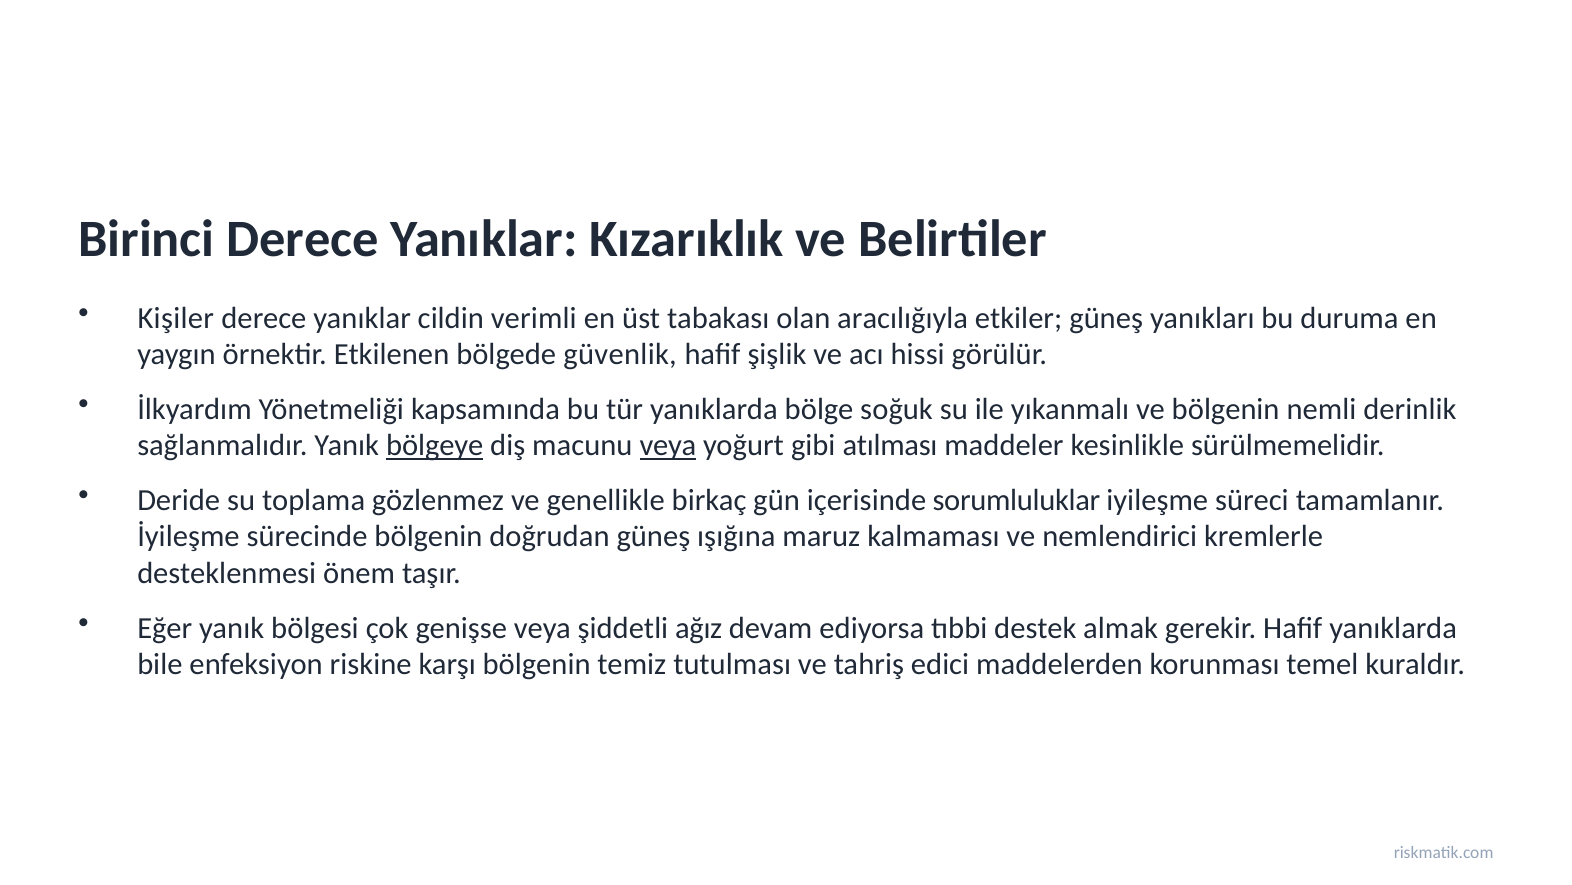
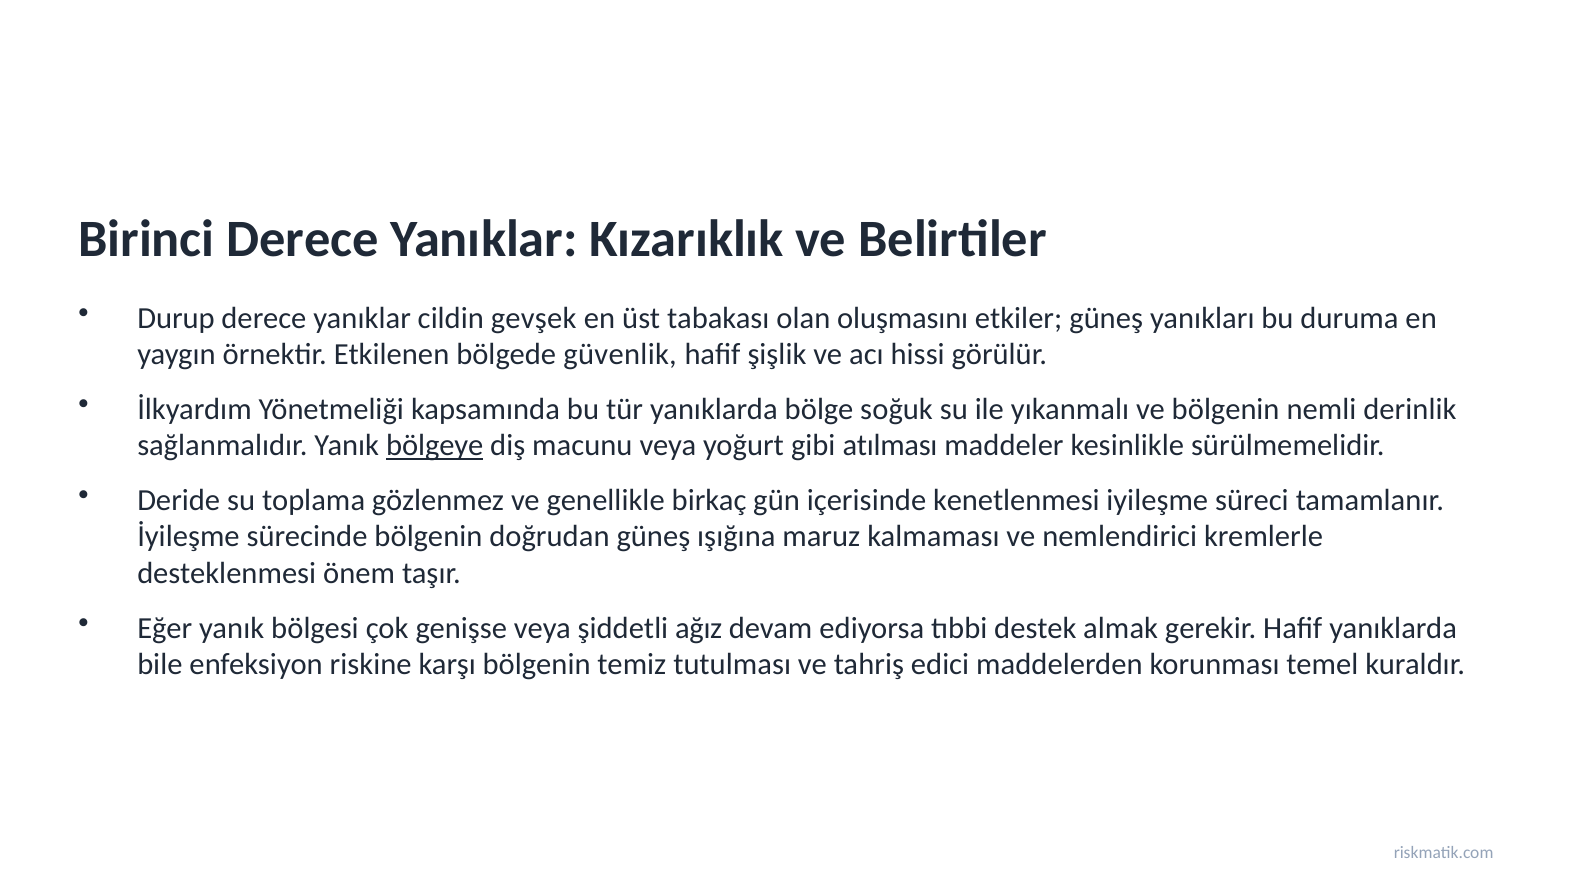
Kişiler: Kişiler -> Durup (176, 318)
verimli: verimli -> gevşek (534, 318)
aracılığıyla: aracılığıyla -> oluşmasını (903, 318)
veya underline: present -> none (668, 445)
sorumluluklar: sorumluluklar -> kenetlenmesi (1016, 500)
